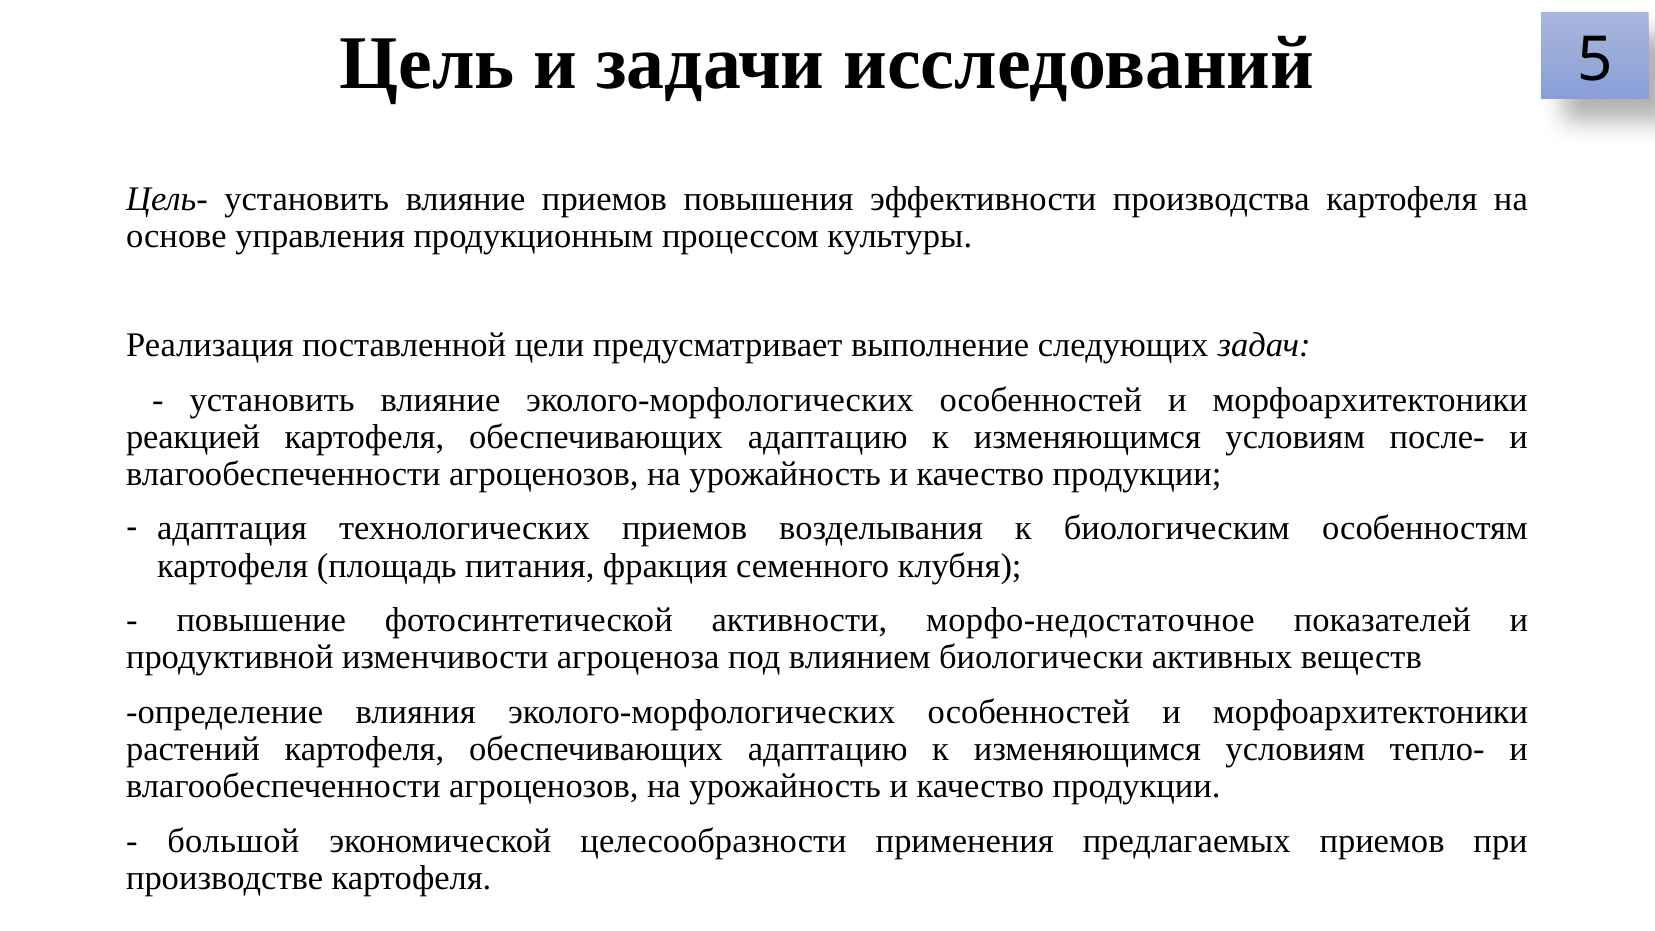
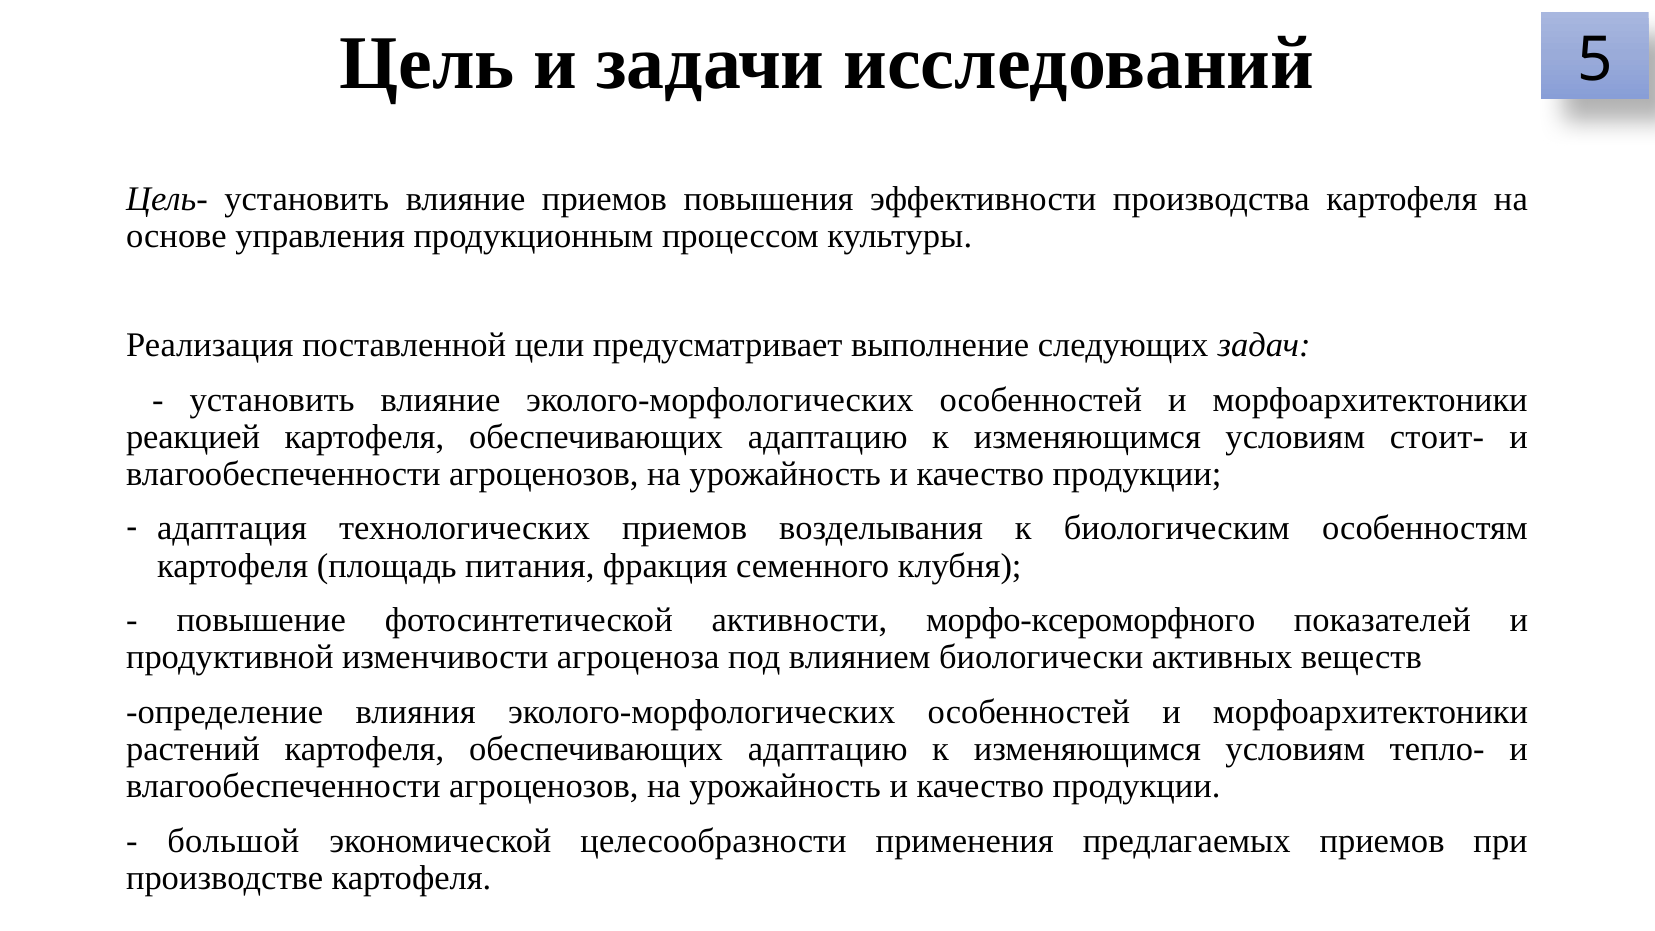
после-: после- -> стоит- (1437, 437)
морфо-недостаточное: морфо-недостаточное -> морфо-ксероморфного (1091, 620)
